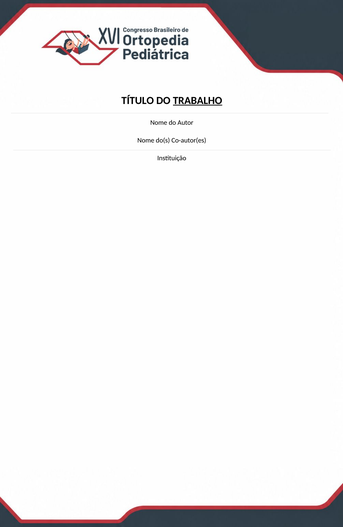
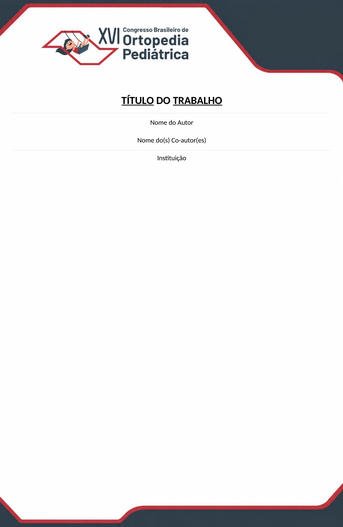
TÍTULO underline: none -> present (138, 101)
